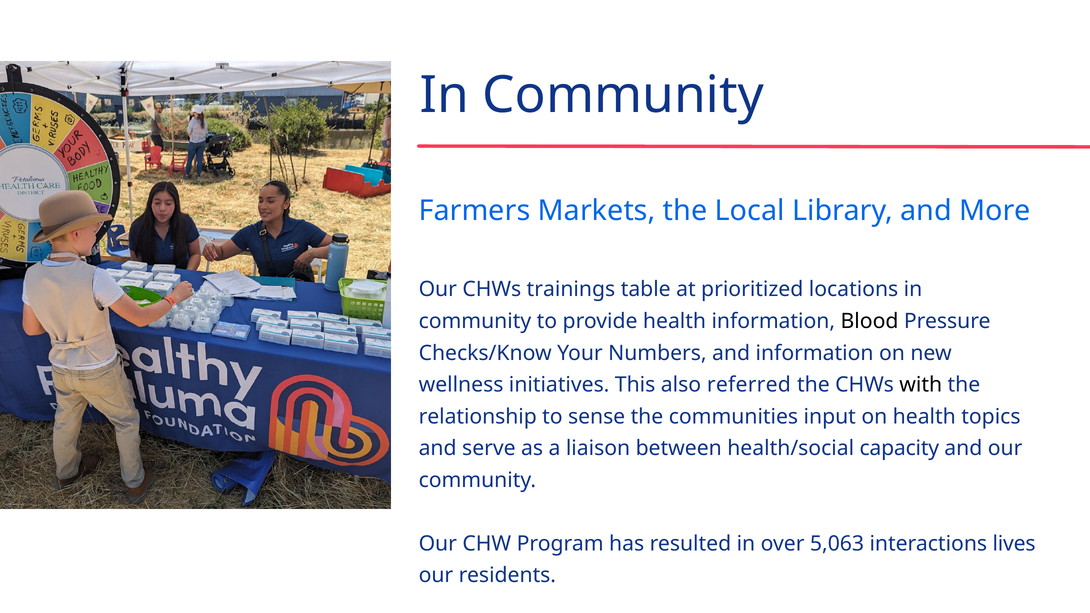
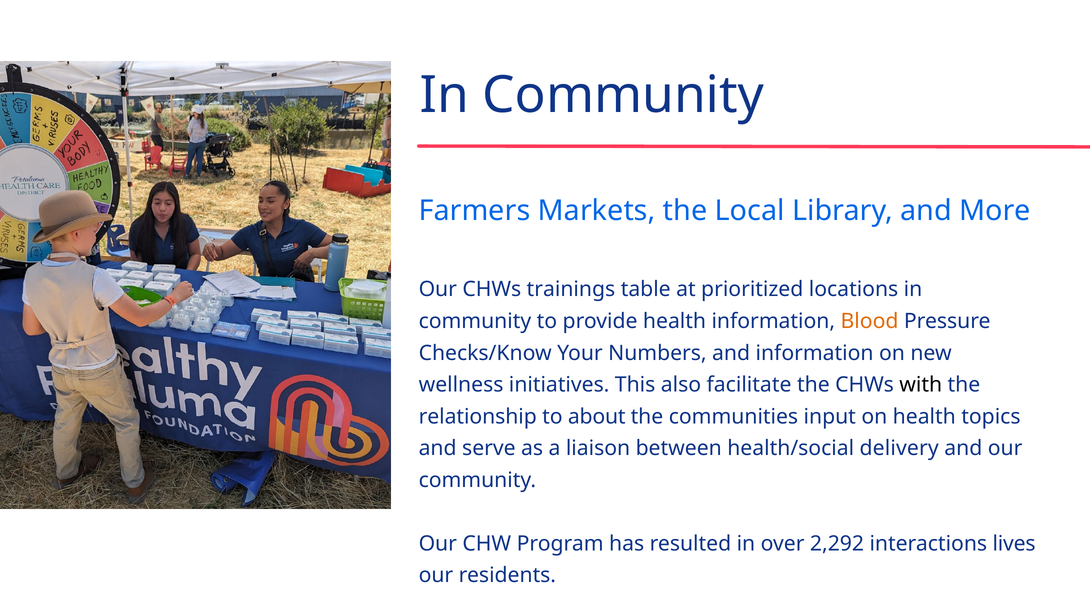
Blood colour: black -> orange (870, 321)
referred: referred -> facilitate (749, 385)
sense: sense -> about (597, 417)
capacity: capacity -> delivery (899, 448)
5,063: 5,063 -> 2,292 (837, 544)
